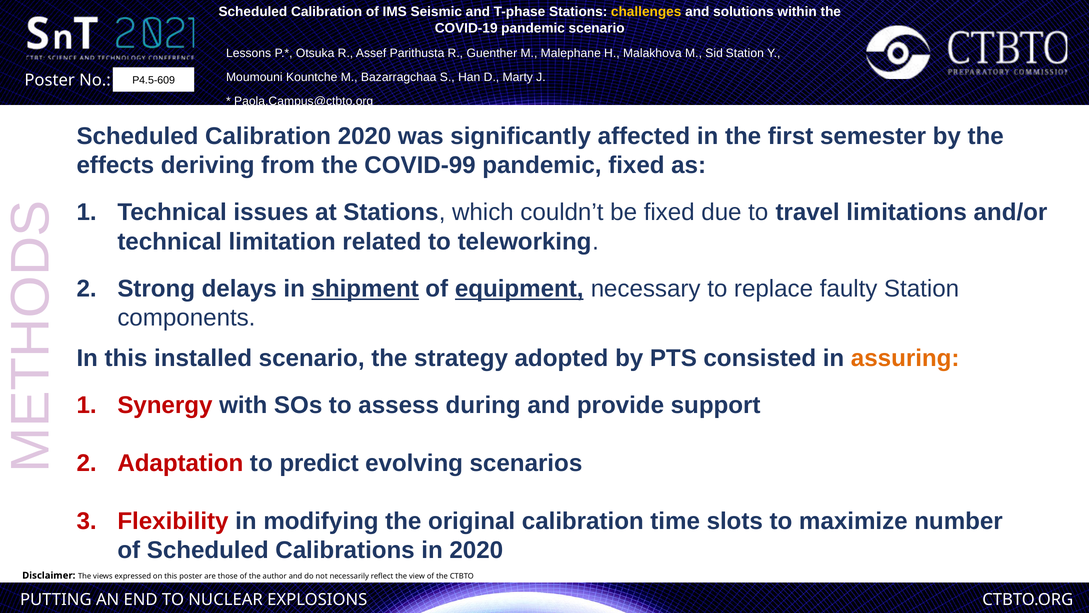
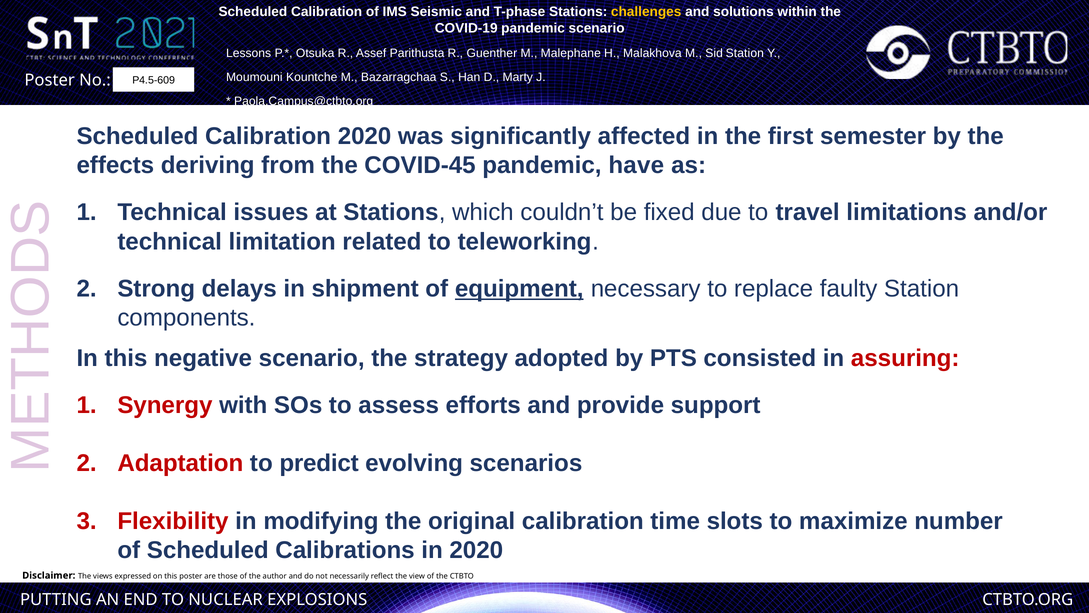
COVID-99: COVID-99 -> COVID-45 (420, 165)
pandemic fixed: fixed -> have (636, 165)
shipment underline: present -> none (365, 289)
installed: installed -> negative (203, 358)
assuring colour: orange -> red (905, 358)
during: during -> efforts (483, 405)
